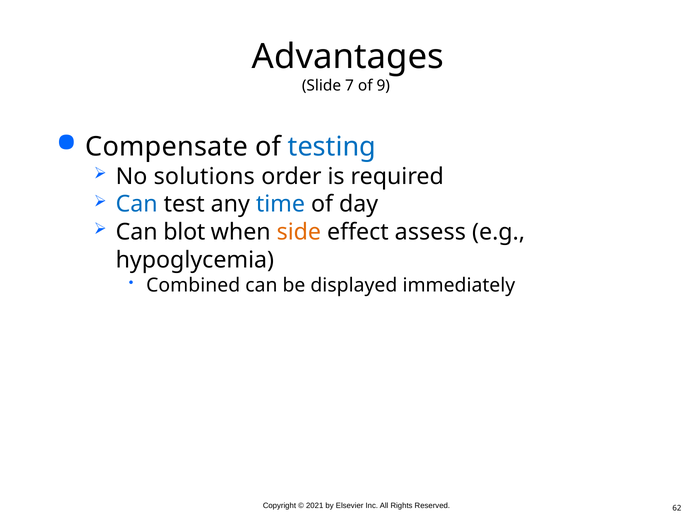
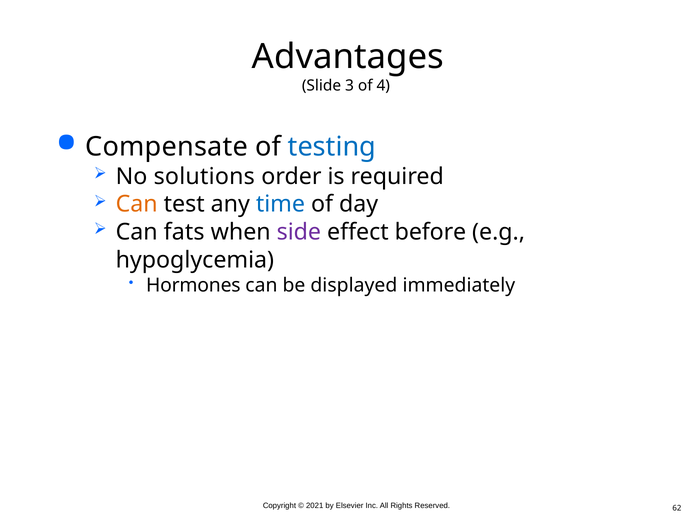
7: 7 -> 3 (349, 86)
9: 9 -> 4 (383, 86)
Can colour: blue -> orange (137, 204)
blot: blot -> fats (184, 232)
side colour: orange -> purple (299, 232)
assess: assess -> before (430, 232)
Combined: Combined -> Hormones (193, 285)
